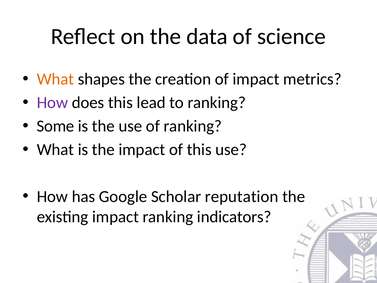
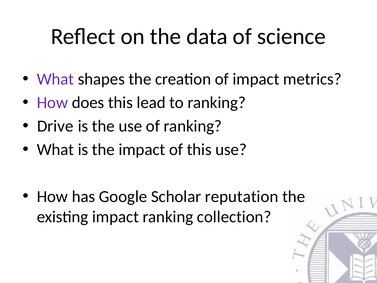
What colour: orange -> purple (55, 79)
Some: Some -> Drive (55, 126)
indicators: indicators -> collection (234, 217)
